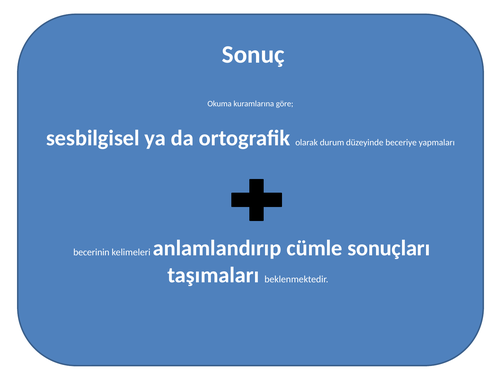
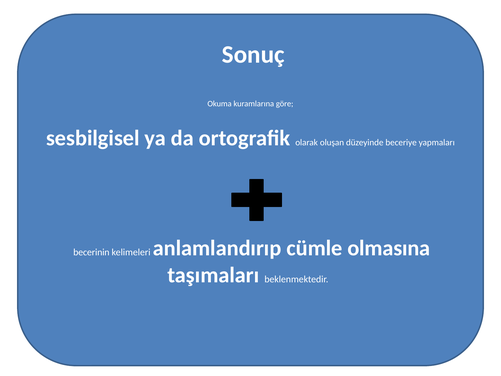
durum: durum -> oluşan (332, 142)
sonuçları: sonuçları -> olmasına (389, 248)
